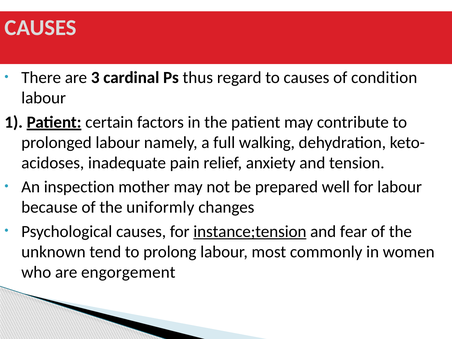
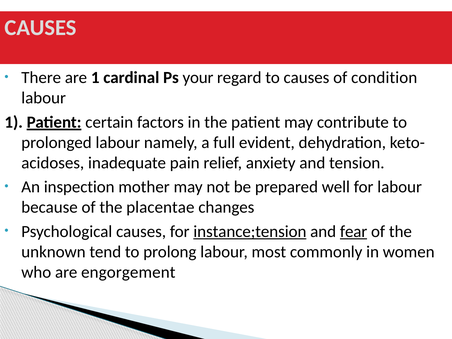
are 3: 3 -> 1 (95, 78)
thus: thus -> your (198, 78)
walking: walking -> evident (267, 142)
uniformly: uniformly -> placentae (160, 207)
fear underline: none -> present (354, 231)
